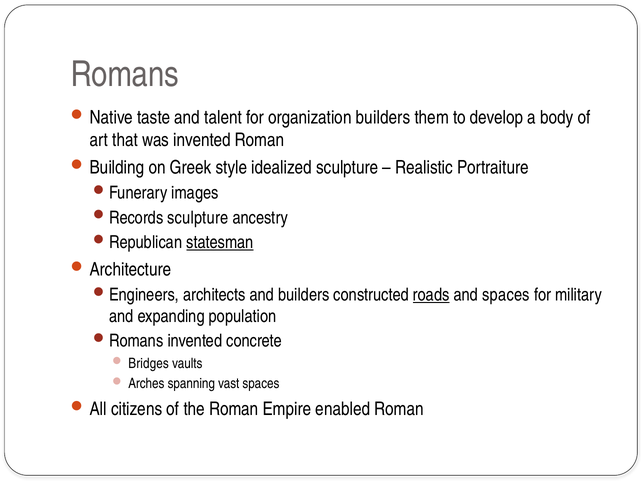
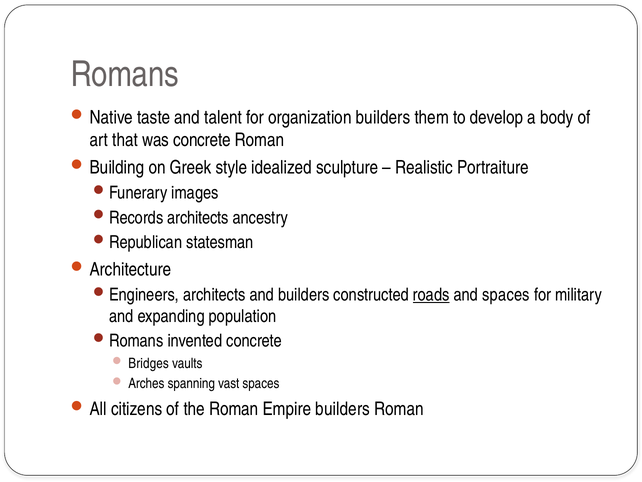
was invented: invented -> concrete (202, 140)
sculpture: sculpture -> architects (198, 217)
statesman underline: present -> none (220, 242)
Empire enabled: enabled -> builders (343, 409)
